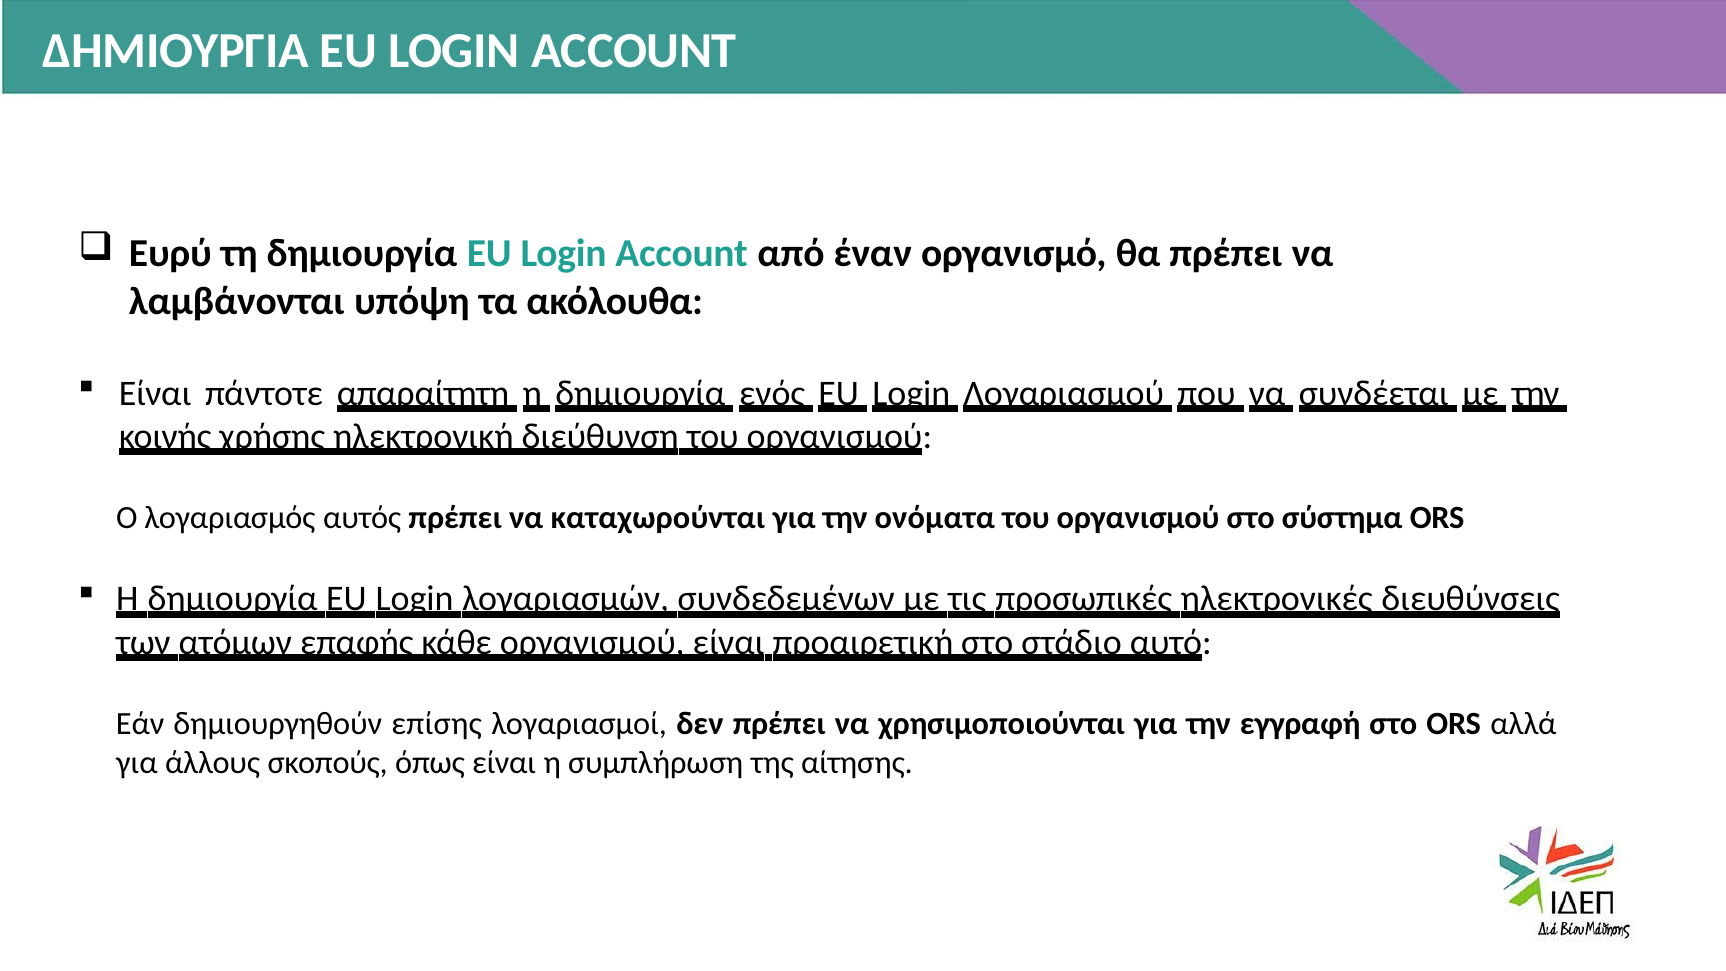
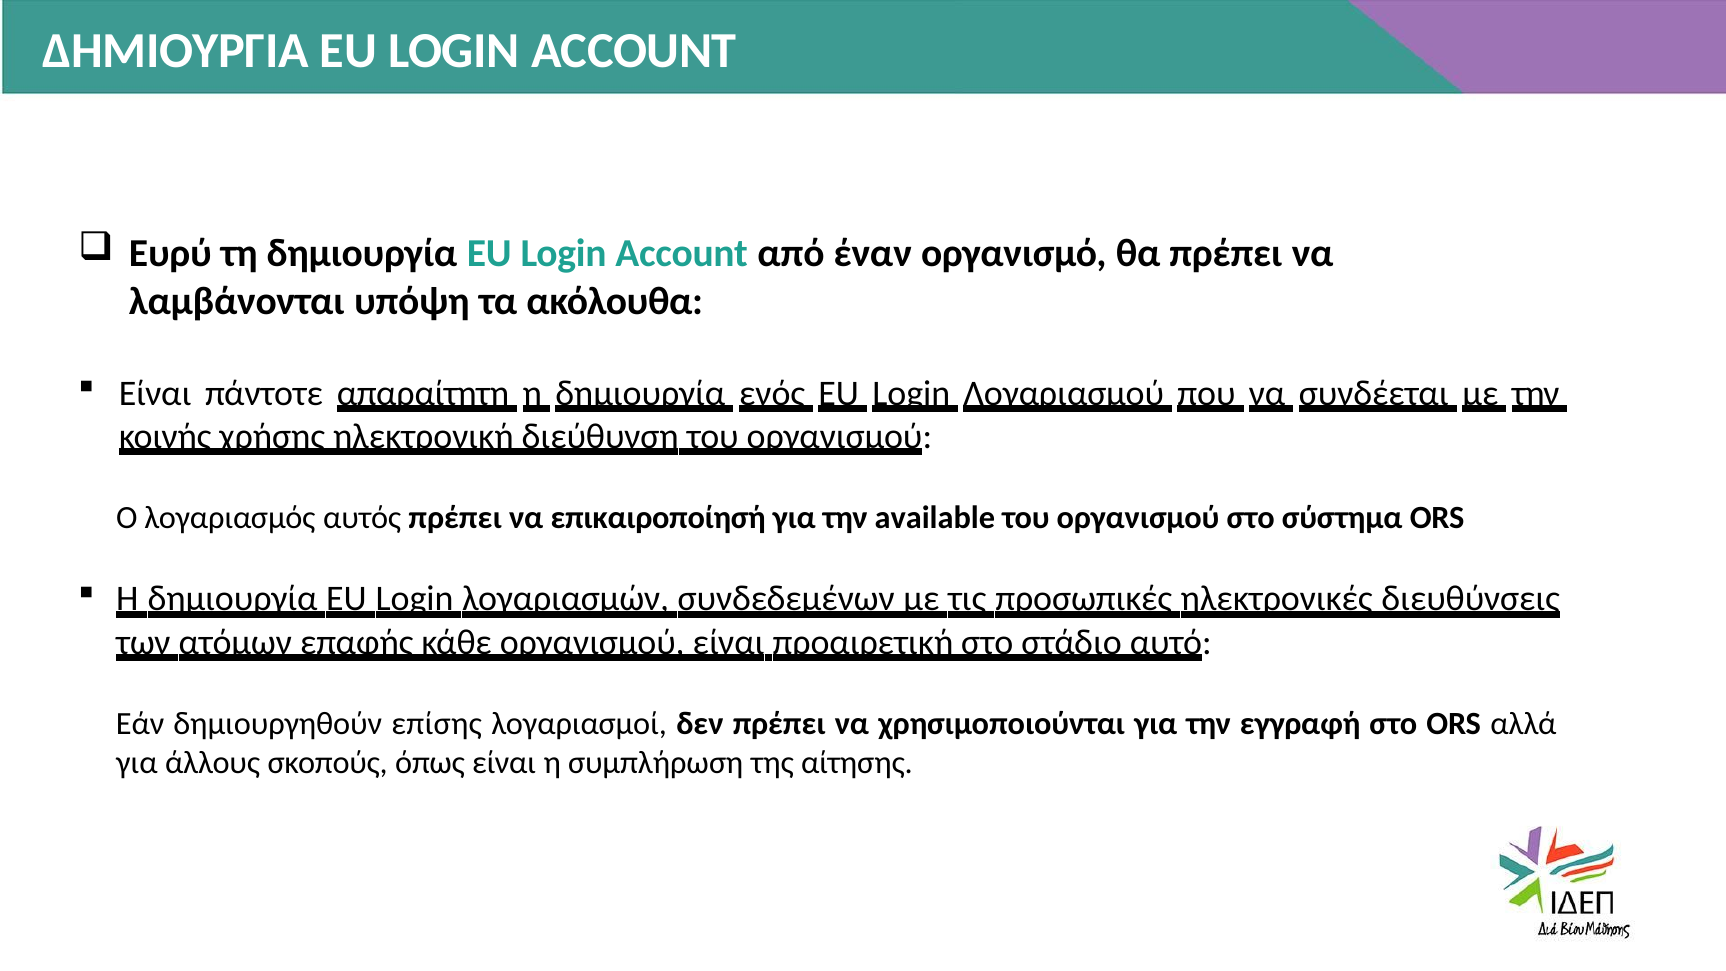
καταχωρούνται: καταχωρούνται -> επικαιροποίησή (658, 518)
ονόματα: ονόματα -> available (935, 518)
